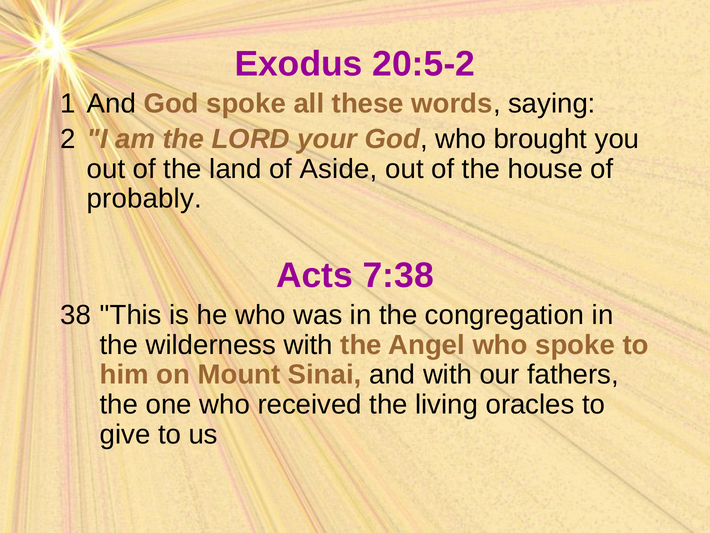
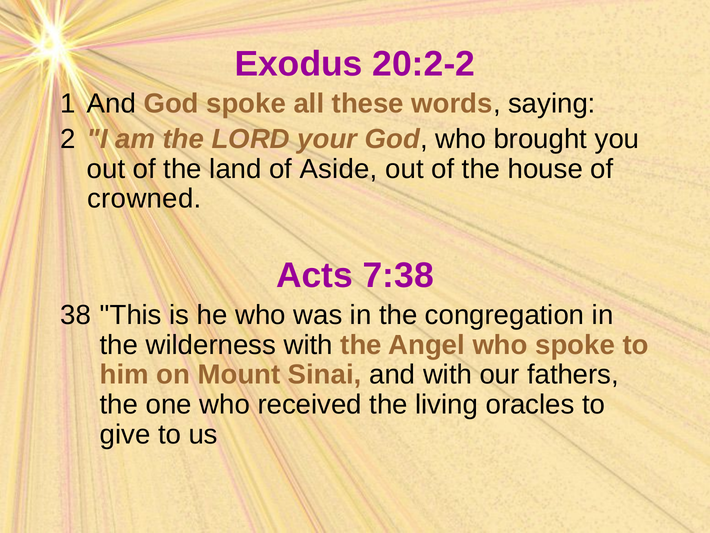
20:5-2: 20:5-2 -> 20:2-2 (424, 64)
probably: probably -> crowned (144, 199)
